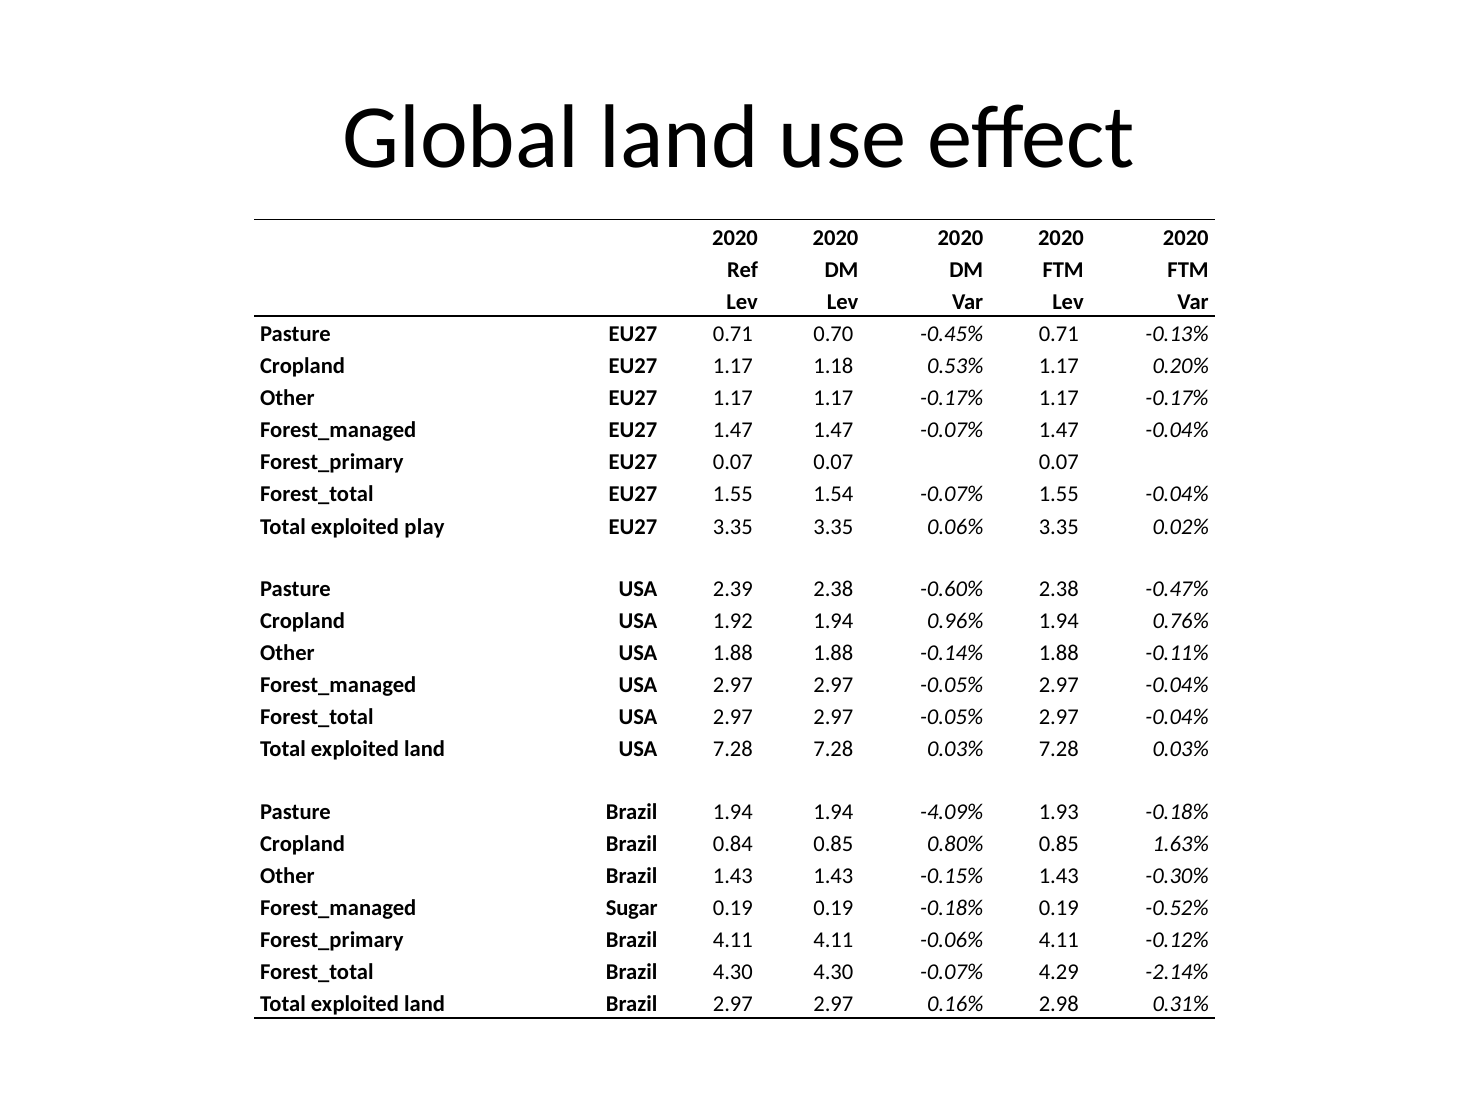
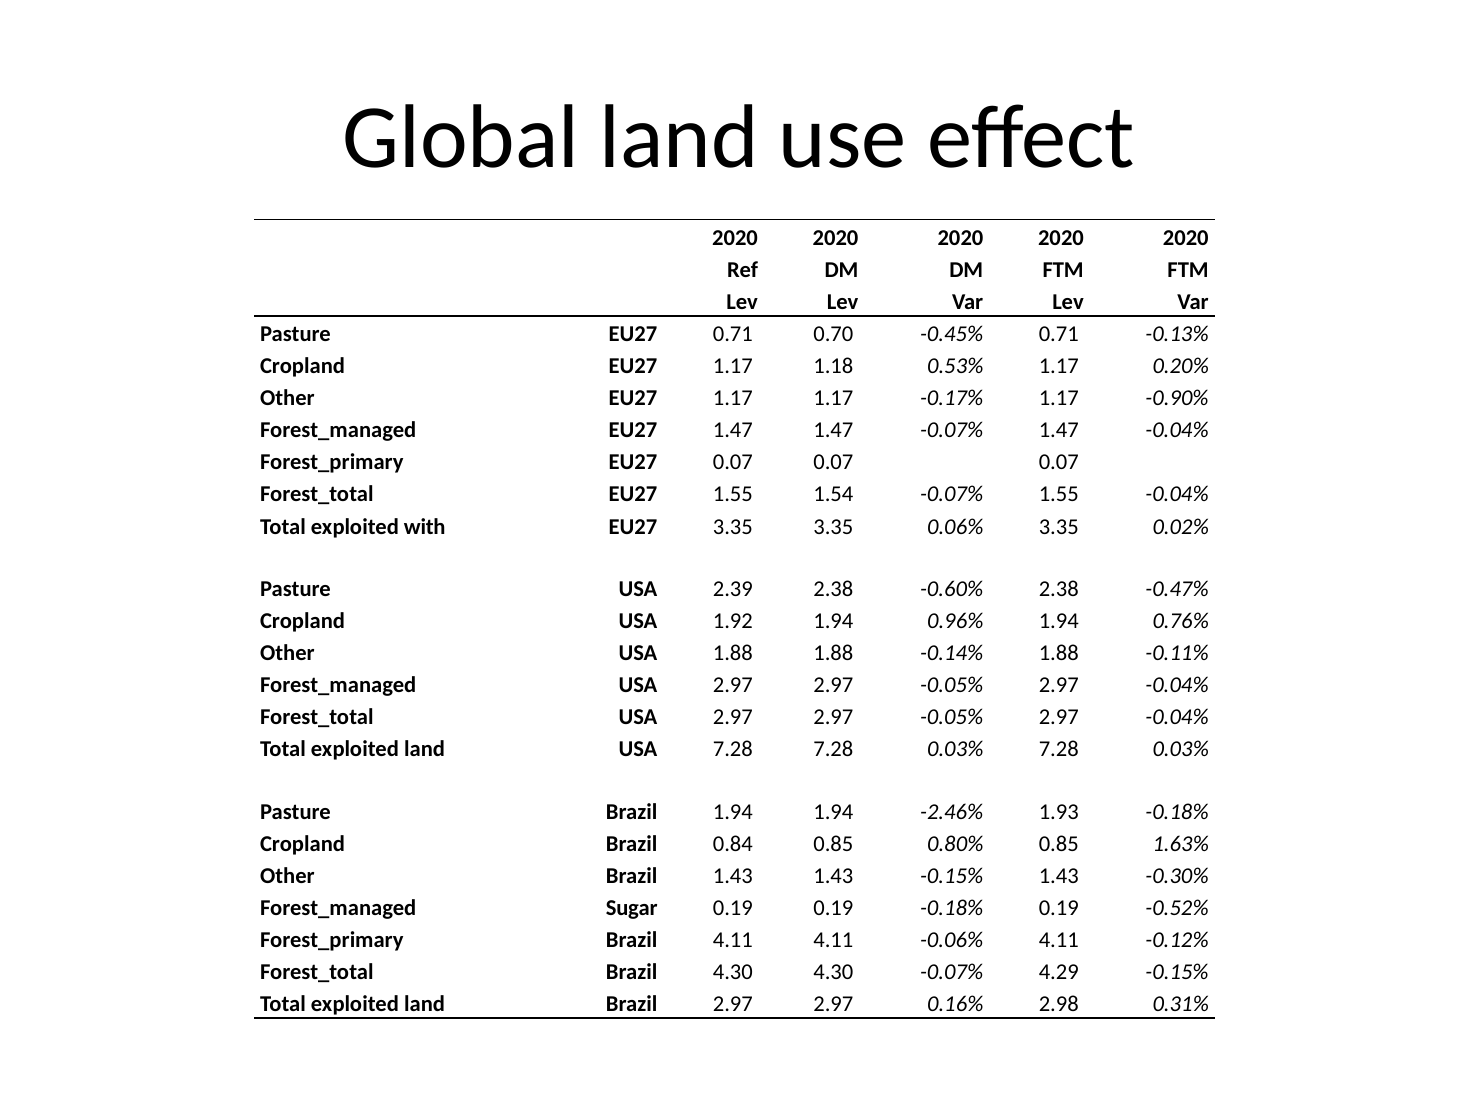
-0.17% 1.17 -0.17%: -0.17% -> -0.90% (1177, 398)
play: play -> with (425, 527)
-4.09%: -4.09% -> -2.46% (952, 812)
4.29 -2.14%: -2.14% -> -0.15% (1177, 972)
